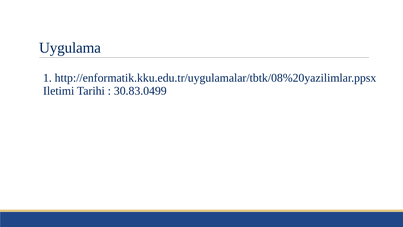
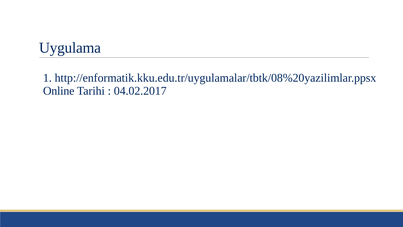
Iletimi: Iletimi -> Online (59, 91)
30.83.0499: 30.83.0499 -> 04.02.2017 (140, 91)
